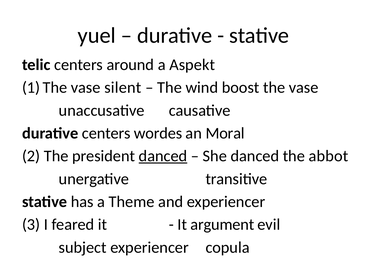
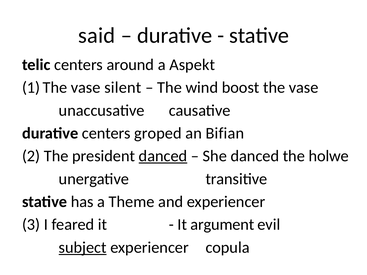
yuel: yuel -> said (97, 36)
wordes: wordes -> groped (158, 133)
Moral: Moral -> Bifian (225, 133)
abbot: abbot -> holwe (329, 156)
subject underline: none -> present (83, 248)
